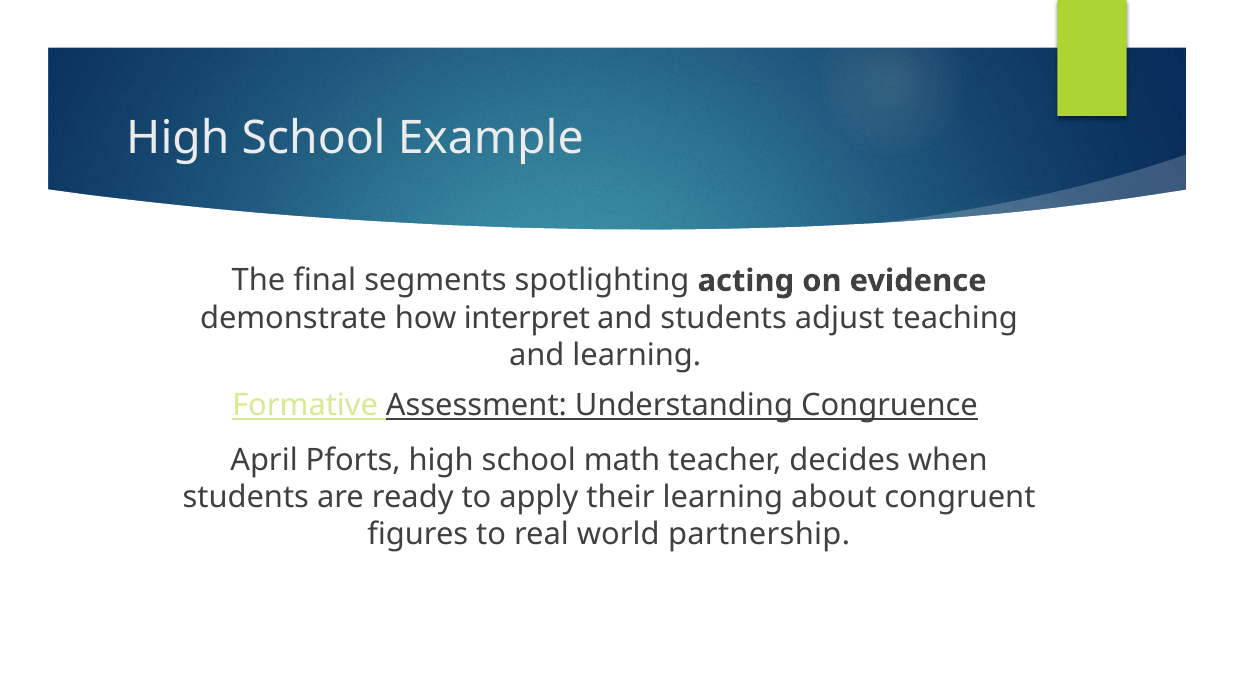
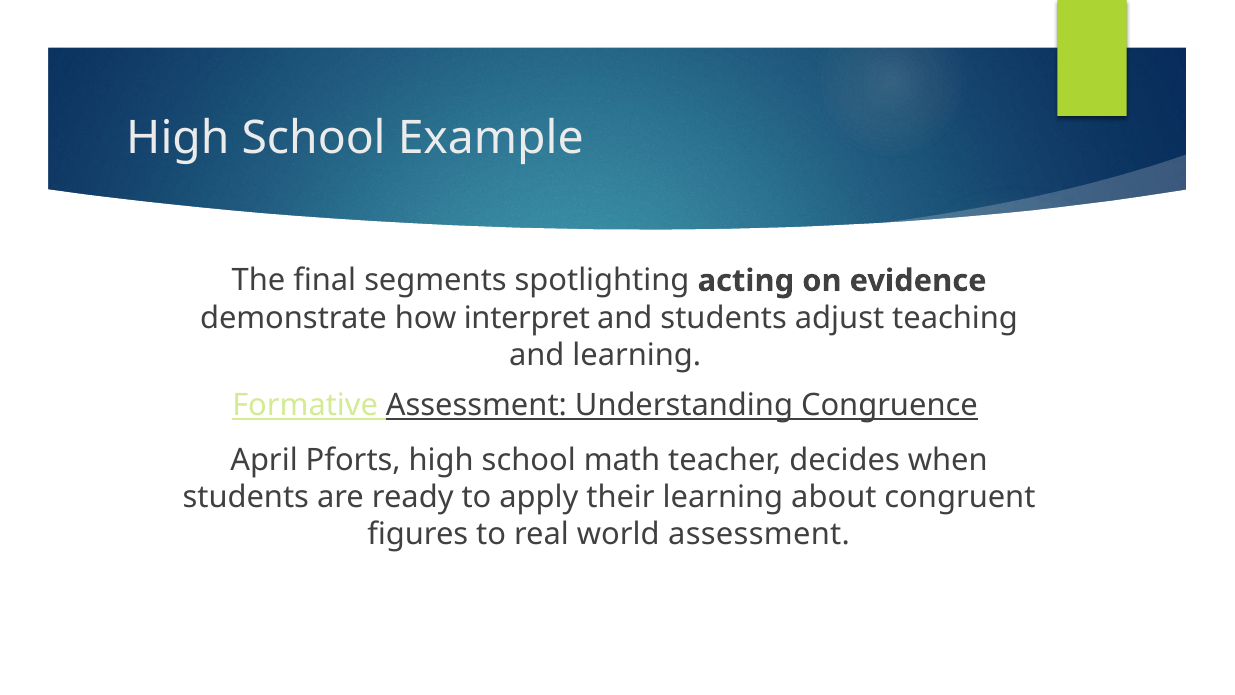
world partnership: partnership -> assessment (759, 534)
